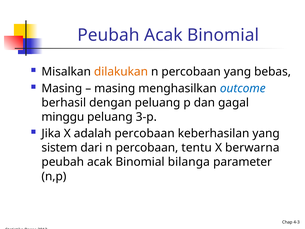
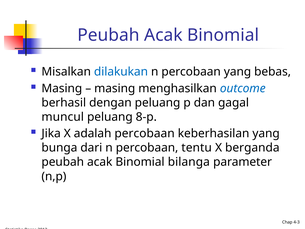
dilakukan colour: orange -> blue (121, 72)
minggu: minggu -> muncul (63, 117)
3-p: 3-p -> 8-p (146, 117)
sistem: sistem -> bunga (59, 148)
berwarna: berwarna -> berganda (252, 148)
